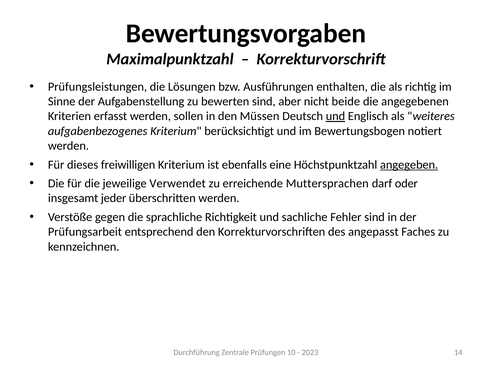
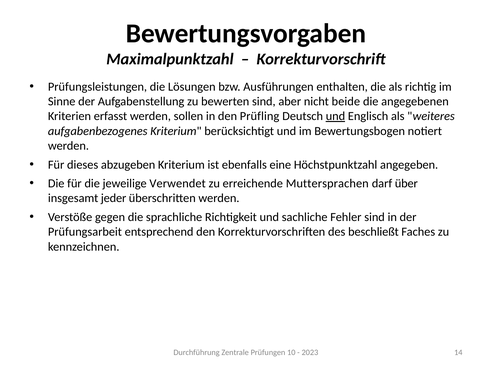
Müssen: Müssen -> Prüfling (260, 116)
freiwilligen: freiwilligen -> abzugeben (128, 165)
angegeben underline: present -> none (409, 165)
oder: oder -> über (406, 183)
angepasst: angepasst -> beschließt (373, 232)
